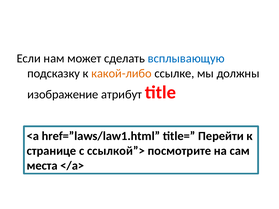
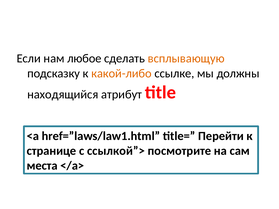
может: может -> любое (84, 59)
всплывающую colour: blue -> orange (186, 59)
изображение: изображение -> находящийся (63, 94)
